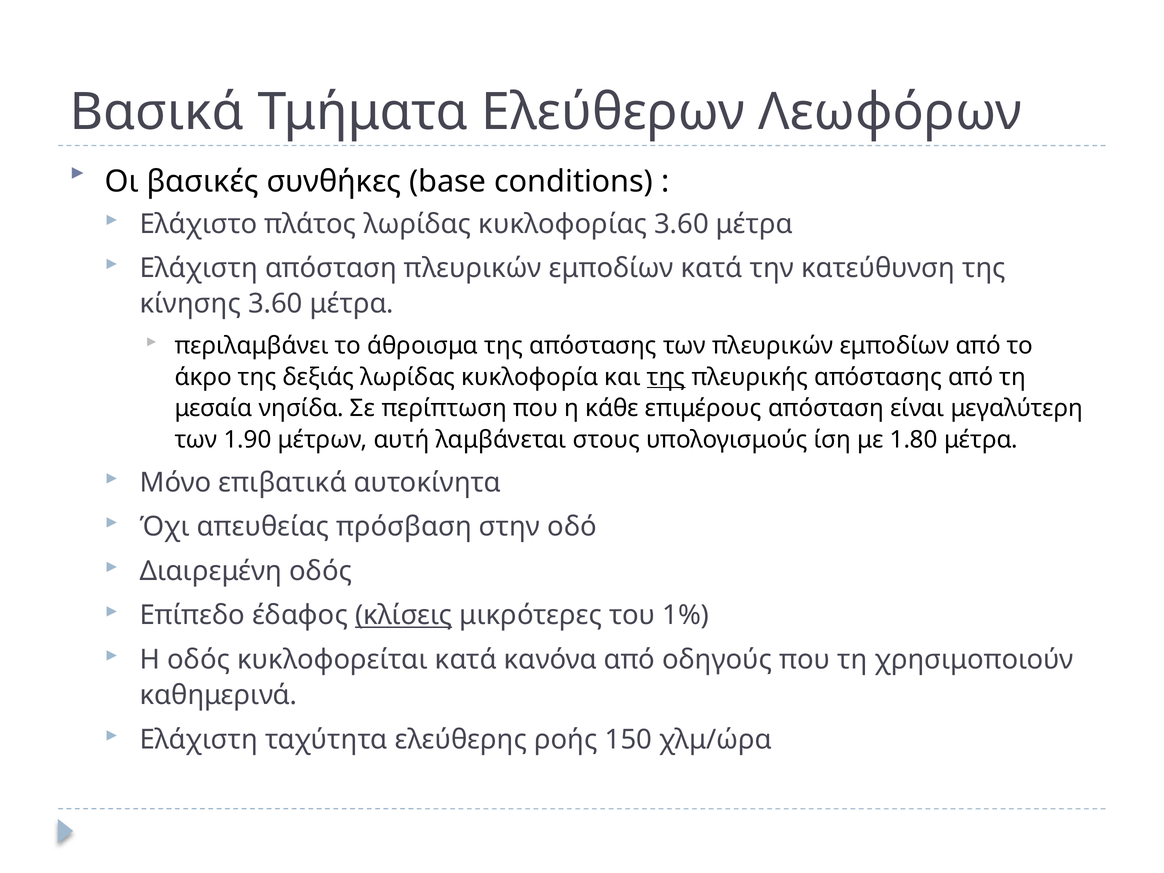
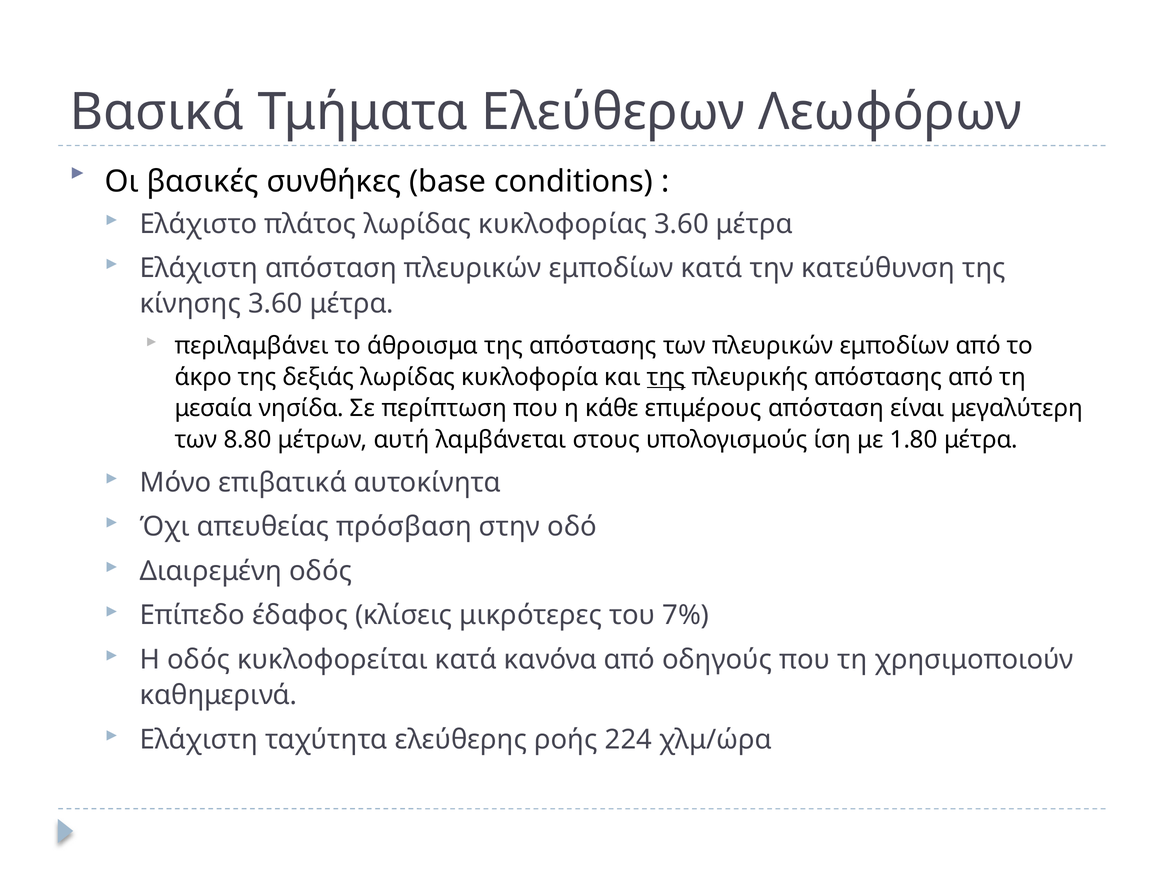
1.90: 1.90 -> 8.80 (248, 440)
κλίσεις underline: present -> none (404, 615)
1%: 1% -> 7% (686, 615)
150: 150 -> 224 (628, 740)
